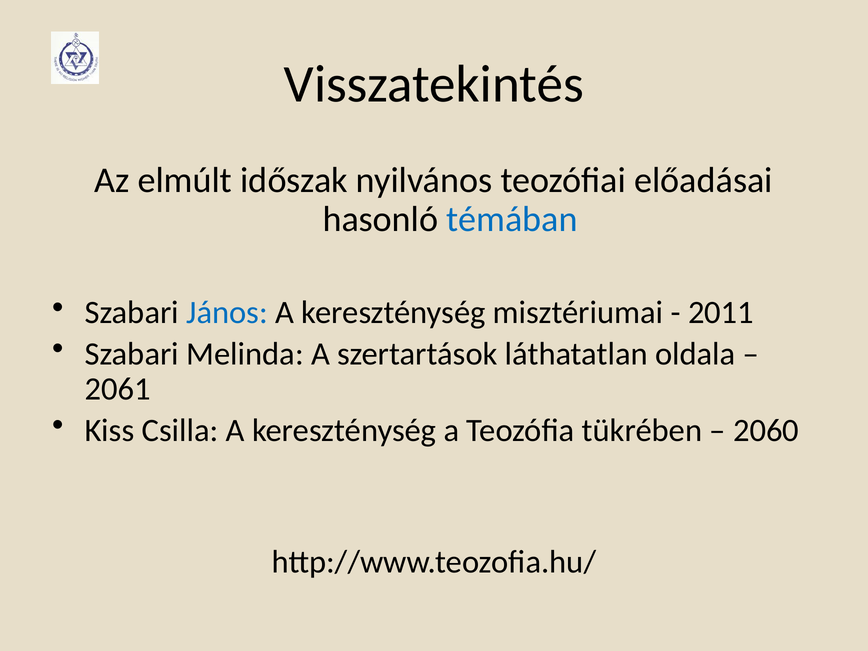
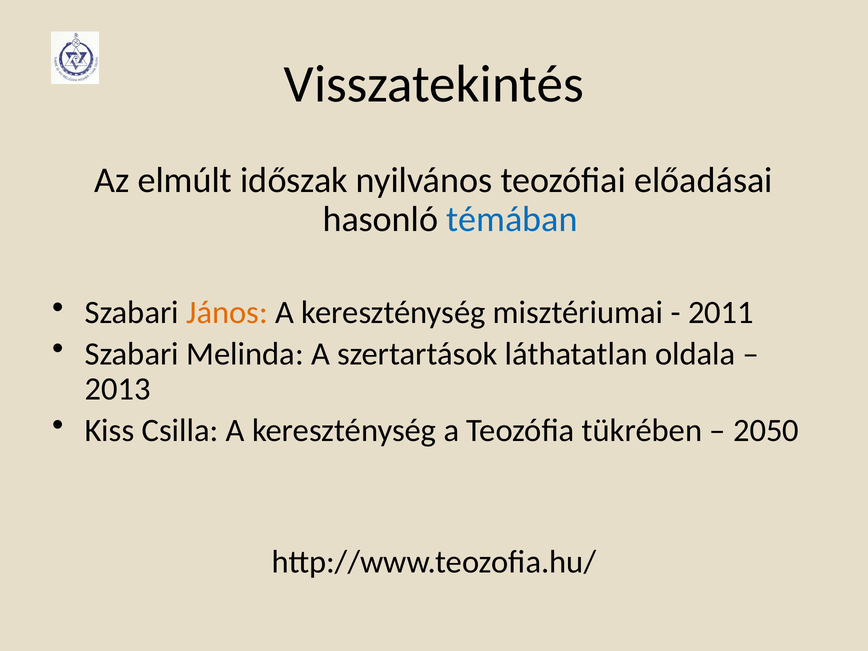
János colour: blue -> orange (227, 313)
2061: 2061 -> 2013 (118, 389)
2060: 2060 -> 2050 (766, 430)
